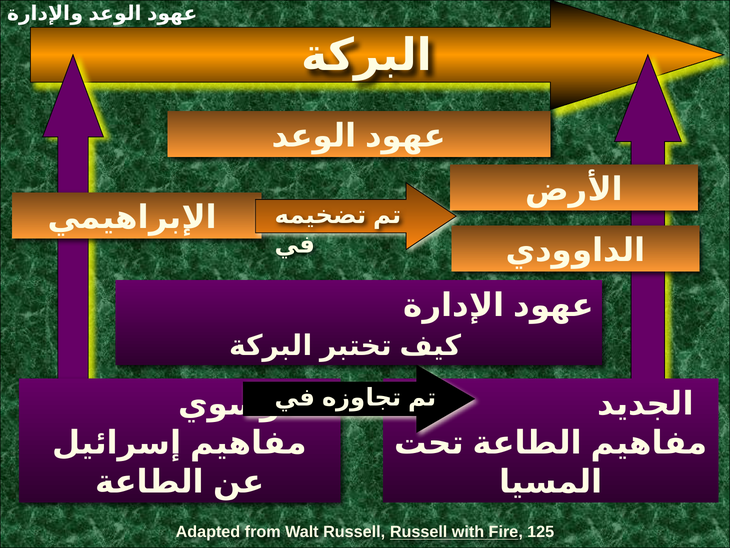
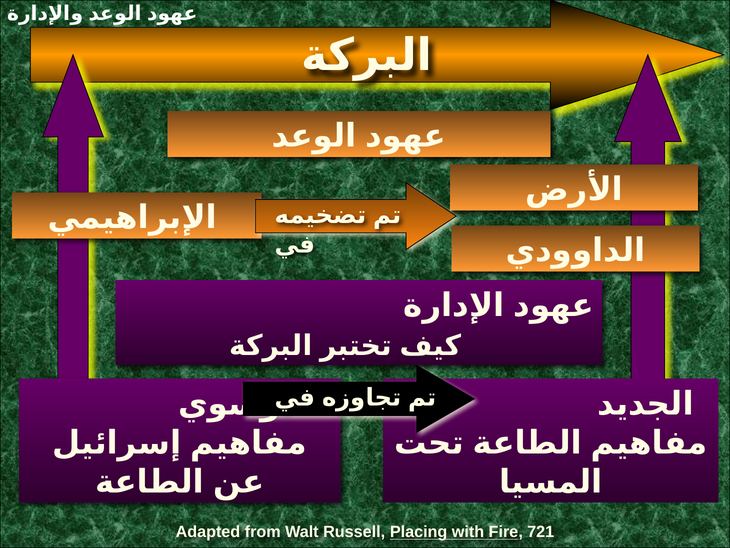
Russell Russell: Russell -> Placing (419, 532)
125: 125 -> 721 (541, 532)
